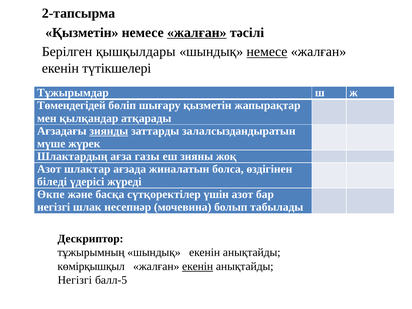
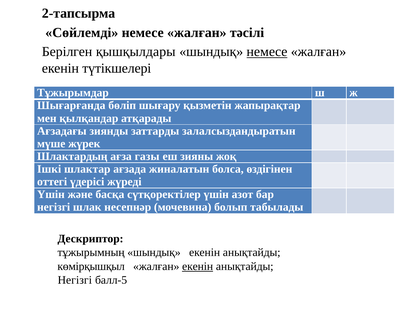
Қызметін: Қызметін -> Сөйлемді (82, 32)
жалған underline: present -> none (197, 32)
Төмендегідей: Төмендегідей -> Шығарғанда (71, 106)
зиянды underline: present -> none (109, 131)
Азот: Азот -> Ішкі (49, 169)
біледі: біледі -> оттегі (52, 182)
Өкпе: Өкпе -> Үшін (51, 195)
